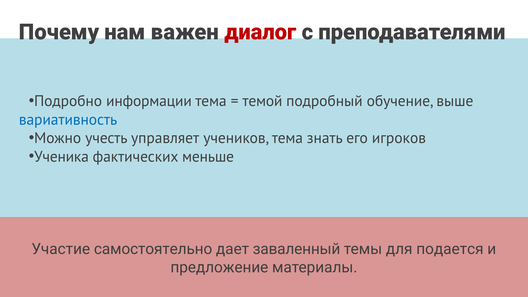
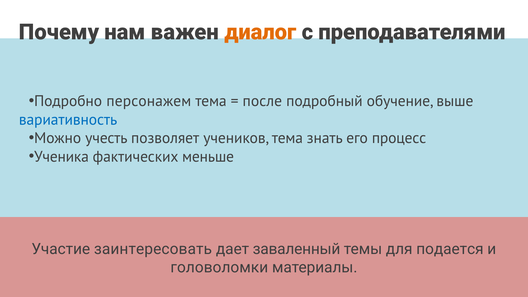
диалог colour: red -> orange (260, 32)
информации: информации -> персонажем (149, 101)
темой: темой -> после (262, 101)
управляет: управляет -> позволяет (165, 138)
игроков: игроков -> процесс (399, 138)
самостоятельно: самостоятельно -> заинтересовать (153, 249)
предложение: предложение -> головоломки (219, 268)
